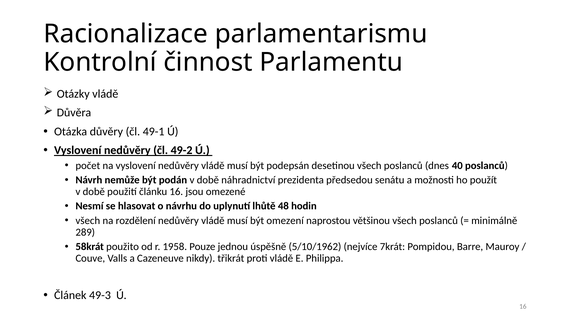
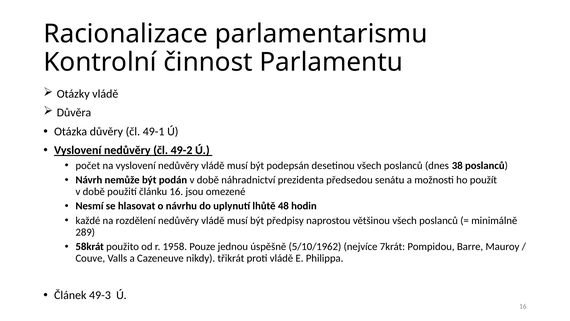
40: 40 -> 38 (457, 165)
všech: všech -> každé (88, 220)
omezení: omezení -> předpisy (285, 220)
